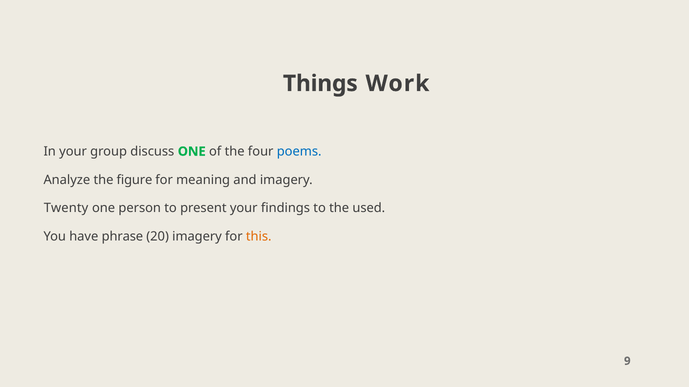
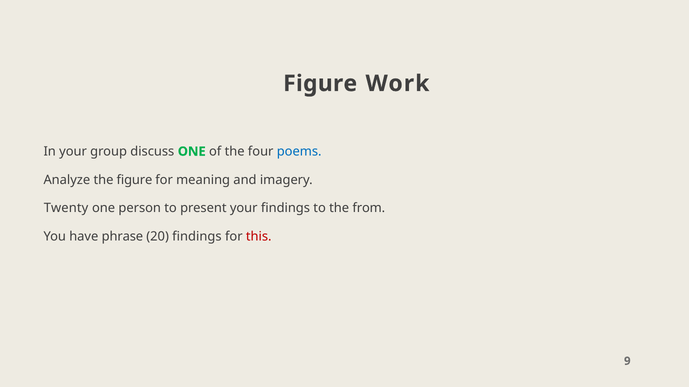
Things: Things -> Figure (320, 84)
used: used -> from (369, 208)
20 imagery: imagery -> findings (197, 237)
this colour: orange -> red (259, 237)
